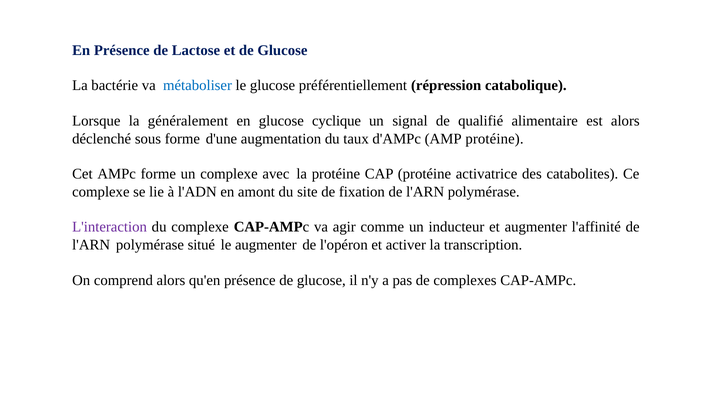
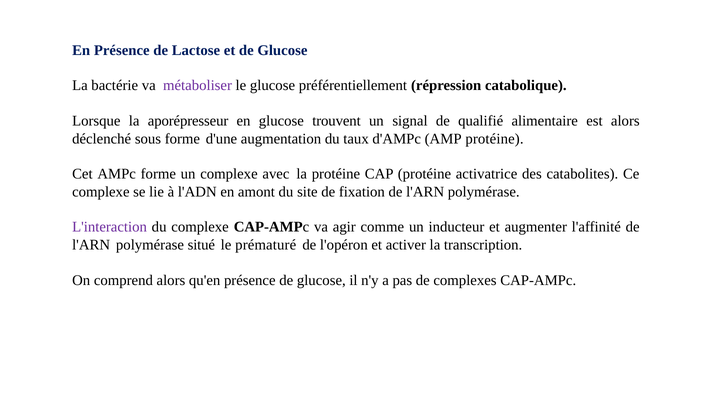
métaboliser colour: blue -> purple (198, 86)
généralement: généralement -> aporépresseur (188, 121)
cyclique: cyclique -> trouvent (337, 121)
le augmenter: augmenter -> prématuré (266, 245)
